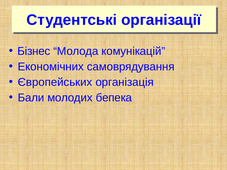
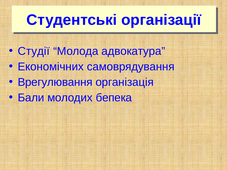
Бізнес: Бізнес -> Студії (34, 51)
комунікацій: комунікацій -> адвокатура (133, 51)
Європейських: Європейських -> Врегулювання (55, 82)
